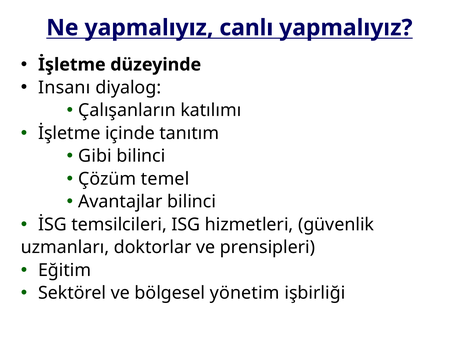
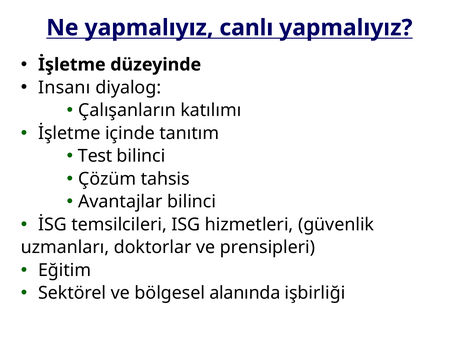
Gibi: Gibi -> Test (95, 156)
temel: temel -> tahsis (165, 179)
yönetim: yönetim -> alanında (245, 293)
